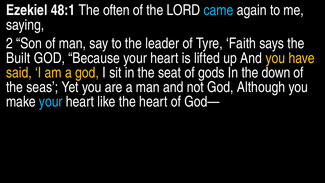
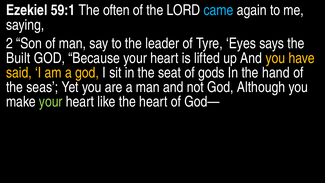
48:1: 48:1 -> 59:1 (63, 10)
Faith: Faith -> Eyes (241, 43)
down: down -> hand (276, 73)
your colour: light blue -> light green (51, 102)
